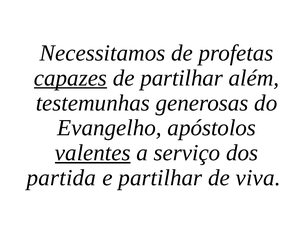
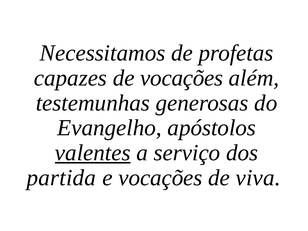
capazes underline: present -> none (70, 78)
de partilhar: partilhar -> vocações (182, 78)
e partilhar: partilhar -> vocações (160, 178)
